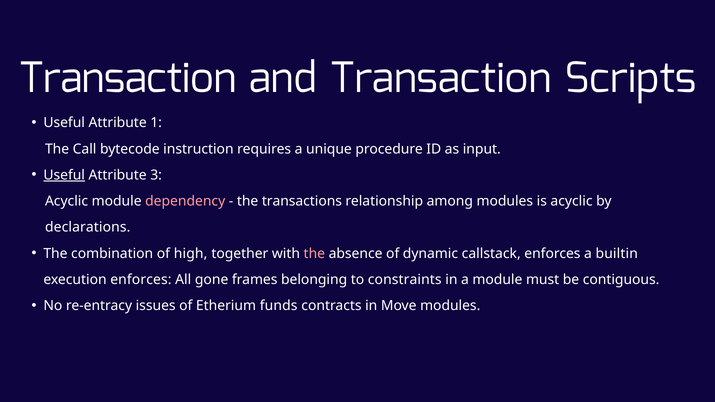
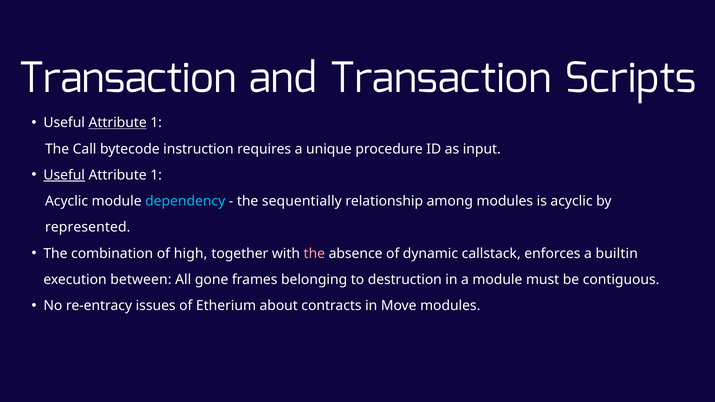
Attribute underline: none -> present (118, 123)
3: 3 -> 1 (156, 175)
dependency colour: pink -> light blue (185, 201)
transactions: transactions -> sequentially (302, 201)
declarations: declarations -> represented (88, 227)
execution enforces: enforces -> between (141, 280)
constraints: constraints -> destruction (405, 280)
funds: funds -> about (279, 306)
